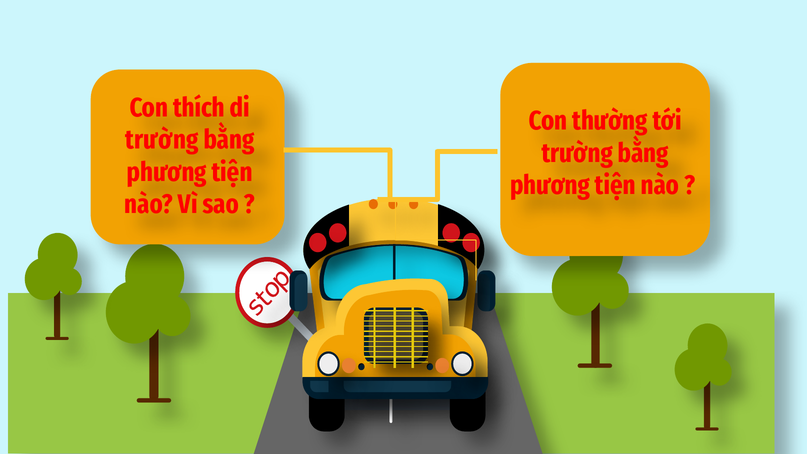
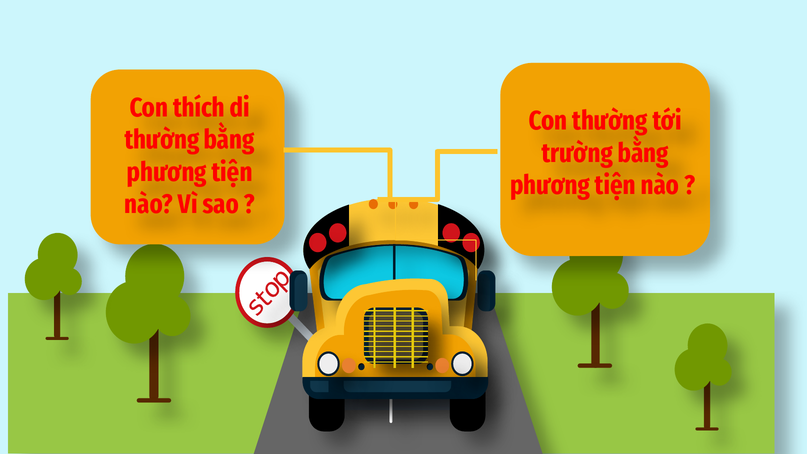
trường: trường -> thường (162, 140)
